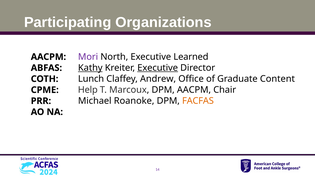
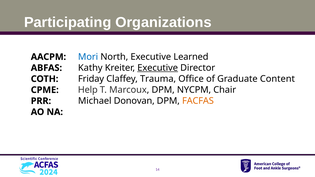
Mori colour: purple -> blue (88, 57)
Kathy underline: present -> none (90, 68)
Lunch: Lunch -> Friday (91, 79)
Andrew: Andrew -> Trauma (158, 79)
DPM AACPM: AACPM -> NYCPM (194, 90)
Roanoke: Roanoke -> Donovan (134, 101)
